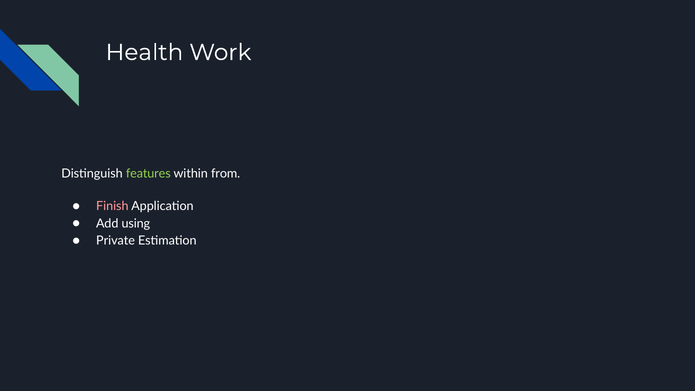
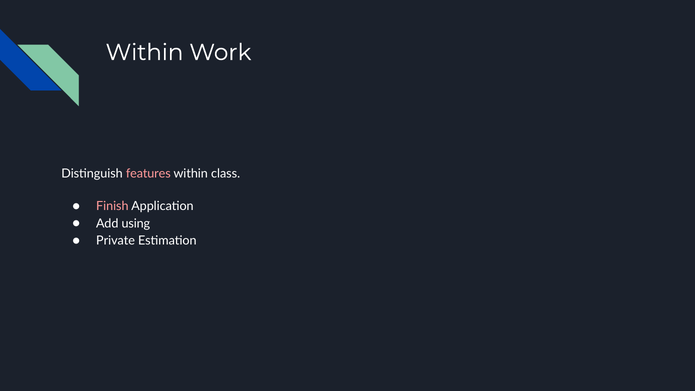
Health: Health -> Within (145, 52)
features colour: light green -> pink (148, 173)
from: from -> class (226, 173)
